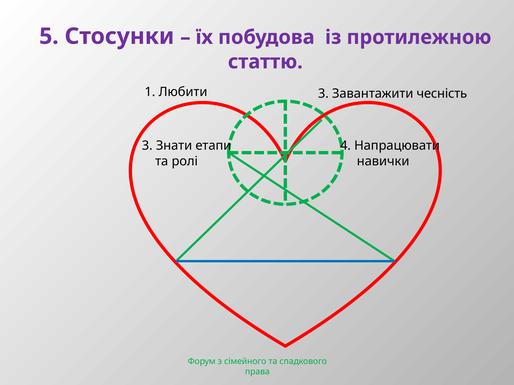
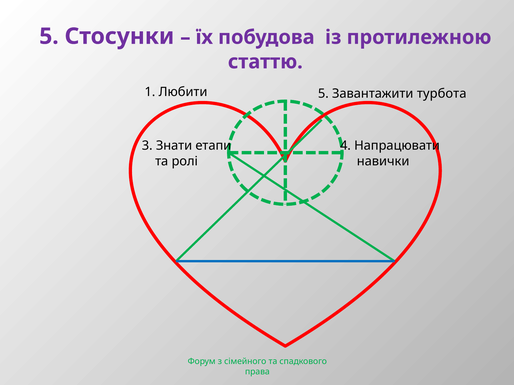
Любити 3: 3 -> 5 (323, 94)
чесність: чесність -> турбота (442, 94)
